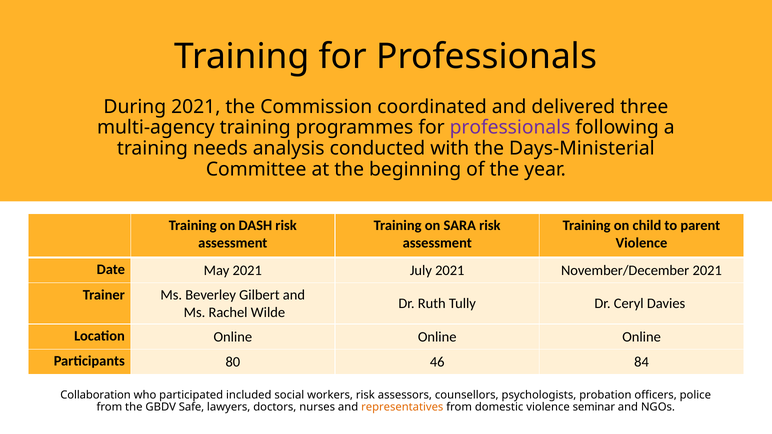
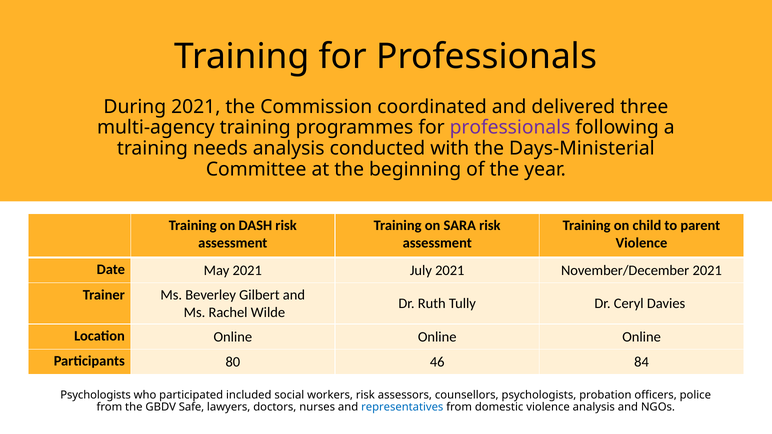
Collaboration: Collaboration -> Psychologists (96, 395)
representatives colour: orange -> blue (402, 407)
violence seminar: seminar -> analysis (594, 407)
